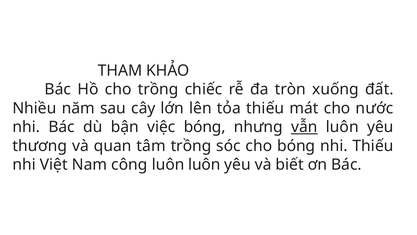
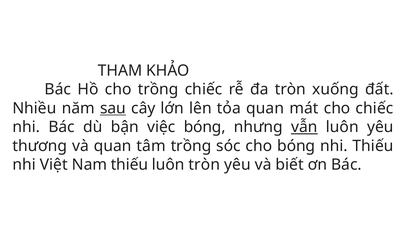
sau underline: none -> present (113, 108)
tỏa thiếu: thiếu -> quan (265, 108)
cho nước: nước -> chiếc (375, 108)
Nam công: công -> thiếu (129, 164)
luôn luôn: luôn -> tròn (204, 164)
